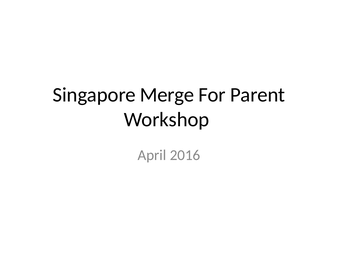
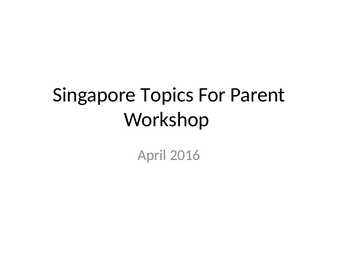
Merge: Merge -> Topics (167, 95)
